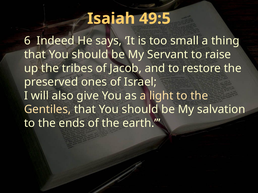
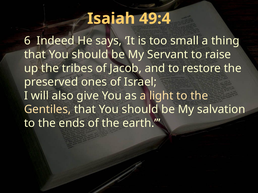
49:5: 49:5 -> 49:4 (155, 19)
